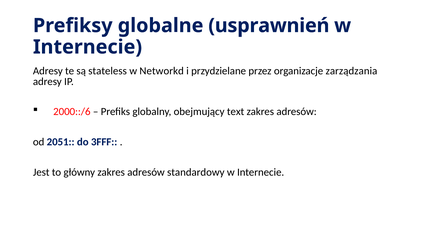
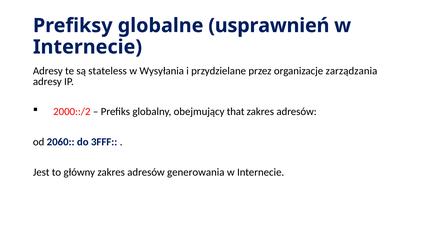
Networkd: Networkd -> Wysyłania (162, 71)
2000::/6: 2000::/6 -> 2000::/2 (72, 112)
text: text -> that (236, 112)
2051: 2051 -> 2060 (61, 142)
standardowy: standardowy -> generowania (196, 172)
